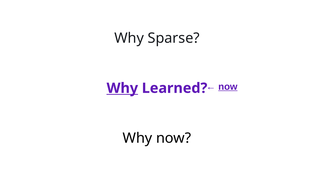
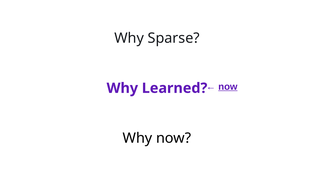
Why underline: present -> none (122, 88)
